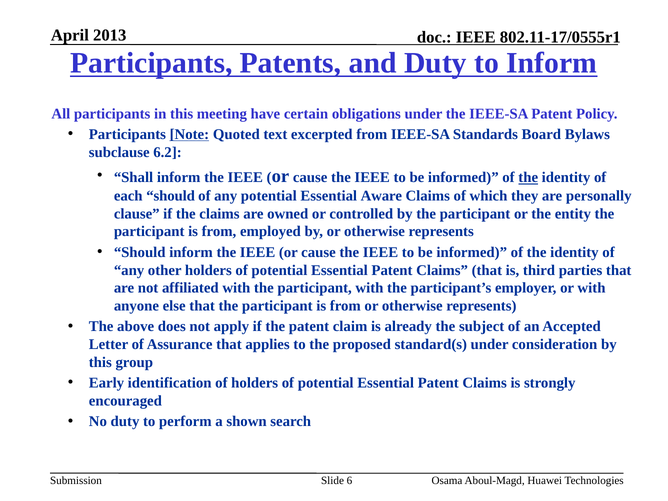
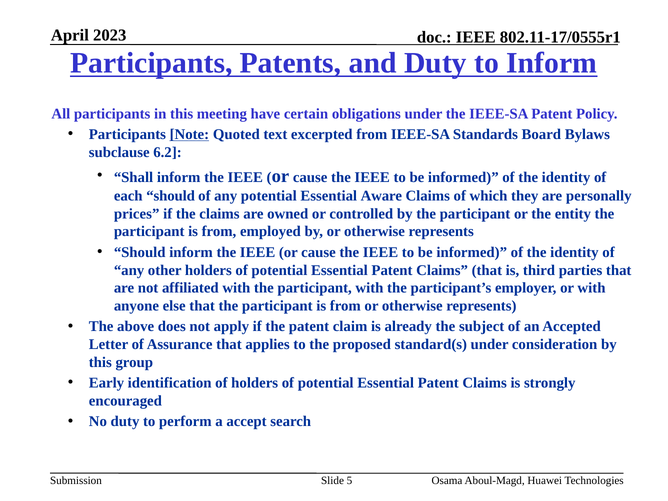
2013: 2013 -> 2023 (110, 35)
the underline: present -> none (528, 177)
clause: clause -> prices (137, 214)
shown: shown -> accept (247, 422)
6: 6 -> 5 (350, 480)
